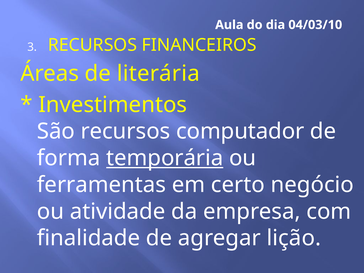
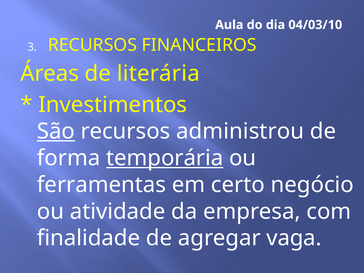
São underline: none -> present (56, 131)
computador: computador -> administrou (240, 131)
lição: lição -> vaga (294, 238)
